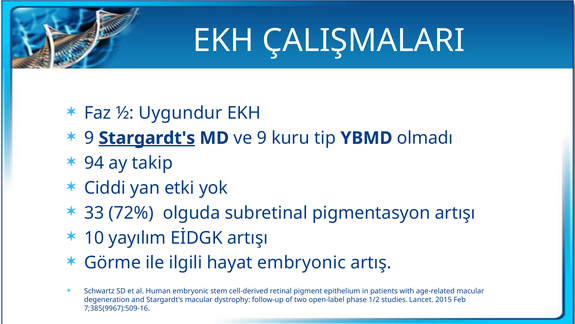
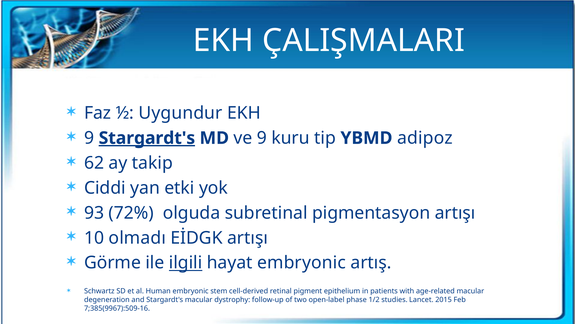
olmadı: olmadı -> adipoz (425, 138)
94: 94 -> 62 (94, 163)
33: 33 -> 93 (94, 213)
yayılım: yayılım -> olmadı (137, 237)
ilgili underline: none -> present (186, 262)
